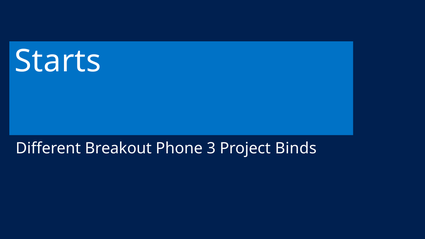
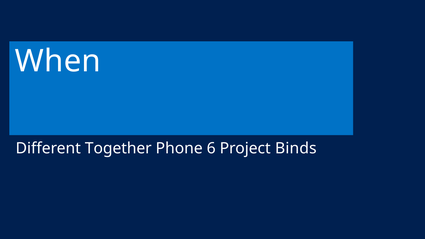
Starts: Starts -> When (58, 61)
Breakout: Breakout -> Together (118, 148)
3: 3 -> 6 (211, 148)
